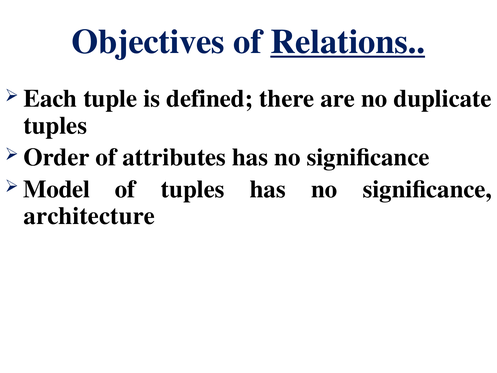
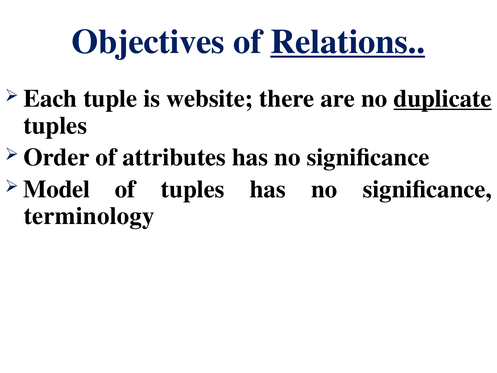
defined: defined -> website (210, 99)
duplicate underline: none -> present (443, 99)
architecture: architecture -> terminology (89, 216)
